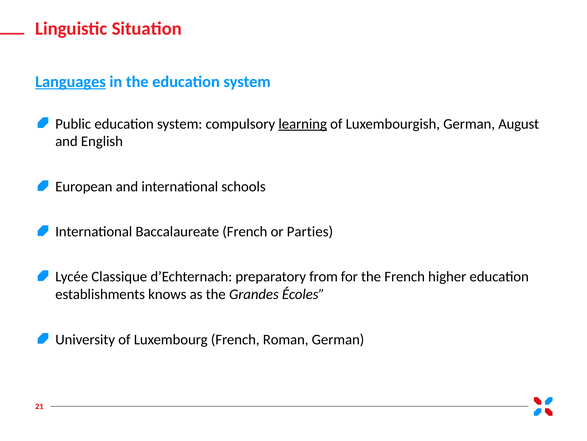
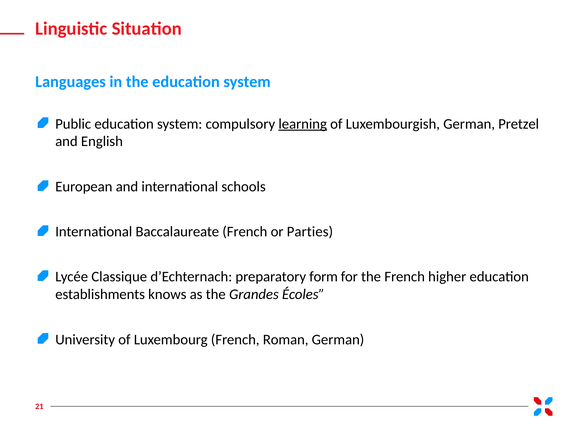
Languages underline: present -> none (71, 82)
August: August -> Pretzel (519, 124)
from: from -> form (324, 276)
